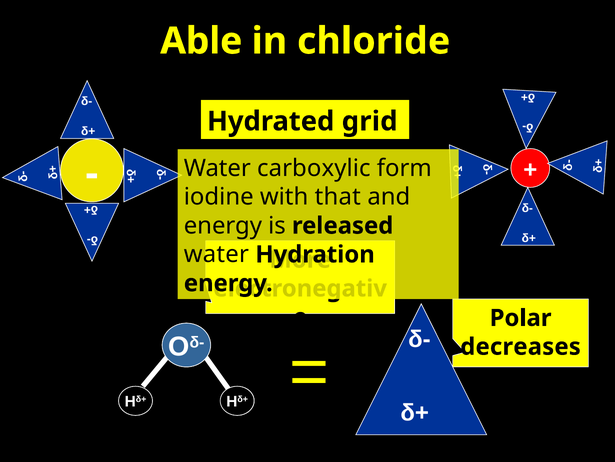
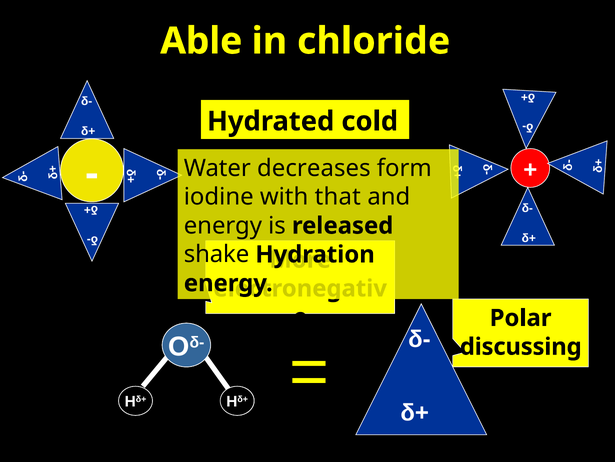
grid: grid -> cold (370, 121)
carboxylic: carboxylic -> decreases (314, 168)
water: water -> shake (217, 254)
decreases: decreases -> discussing (521, 346)
